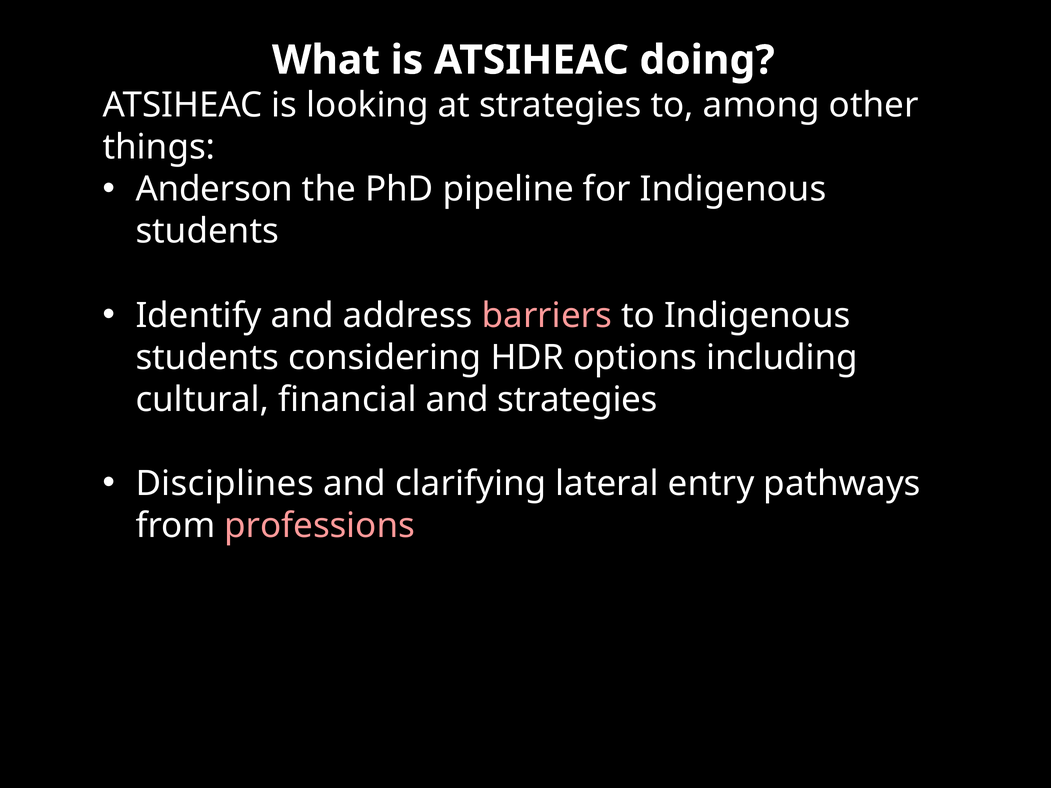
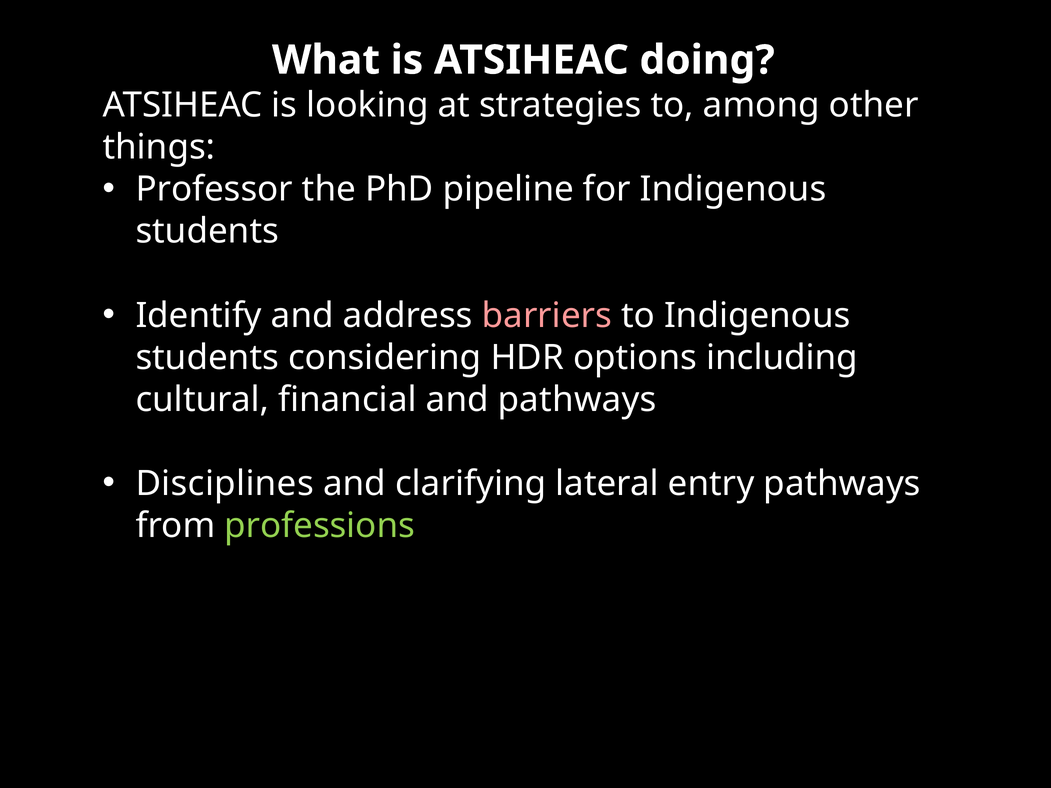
Anderson: Anderson -> Professor (214, 189)
and strategies: strategies -> pathways (577, 400)
professions colour: pink -> light green (320, 526)
